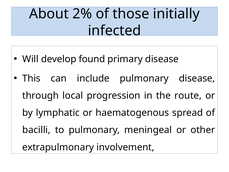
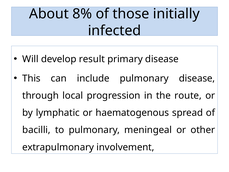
2%: 2% -> 8% (82, 14)
found: found -> result (92, 59)
